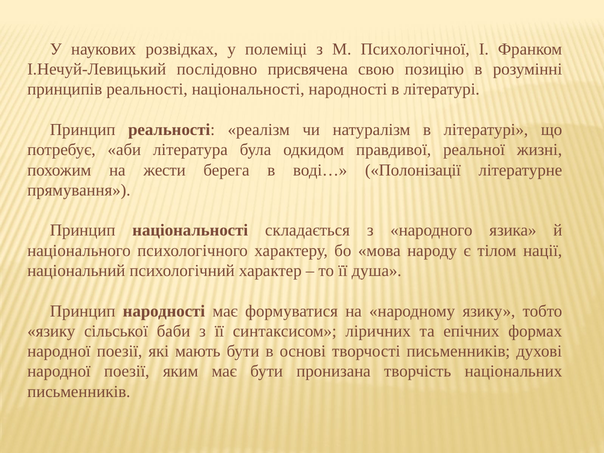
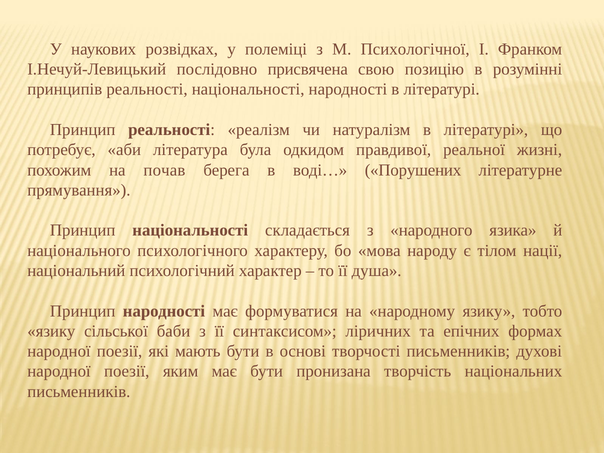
жести: жести -> почав (164, 170)
Полонізації: Полонізації -> Порушених (413, 170)
